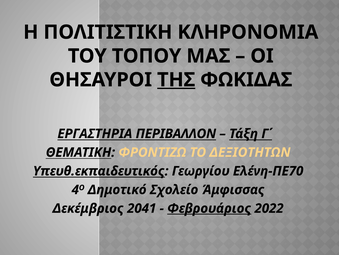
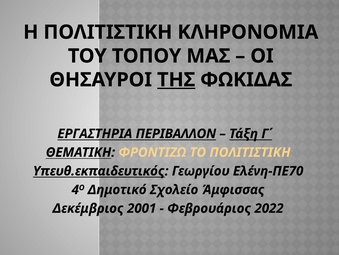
ΤΟ ΔΕΞΙΟΤΗΤΩΝ: ΔΕΞΙΟΤΗΤΩΝ -> ΠΟΛΙΤΙΣΤΙΚΗ (250, 152)
2041: 2041 -> 2001 (142, 208)
Φεβρουάριος underline: present -> none (209, 208)
